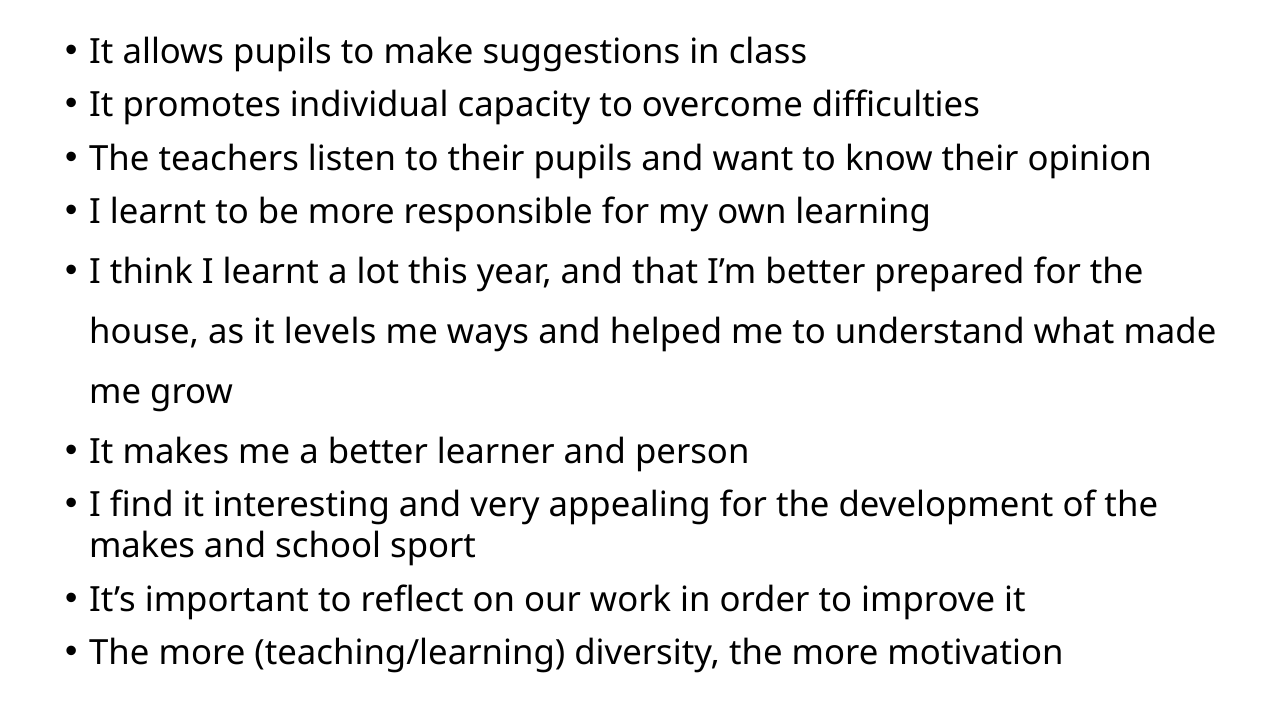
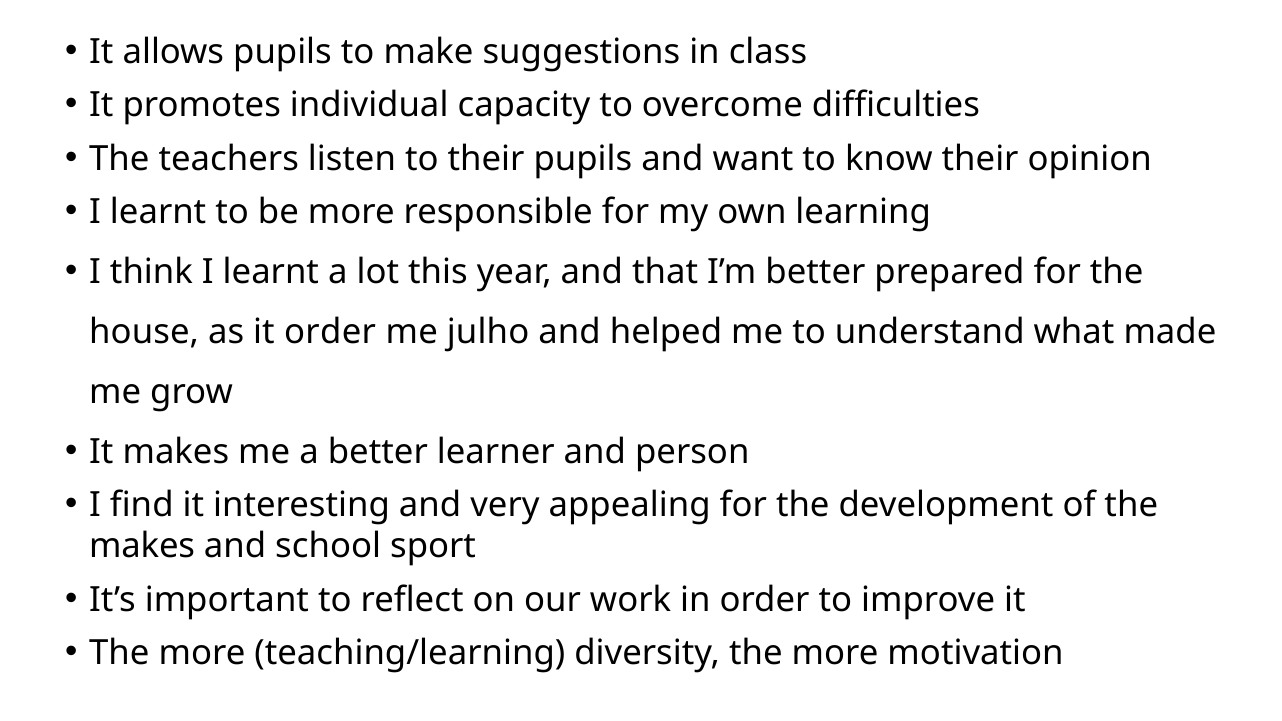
it levels: levels -> order (330, 332)
ways: ways -> julho (488, 332)
